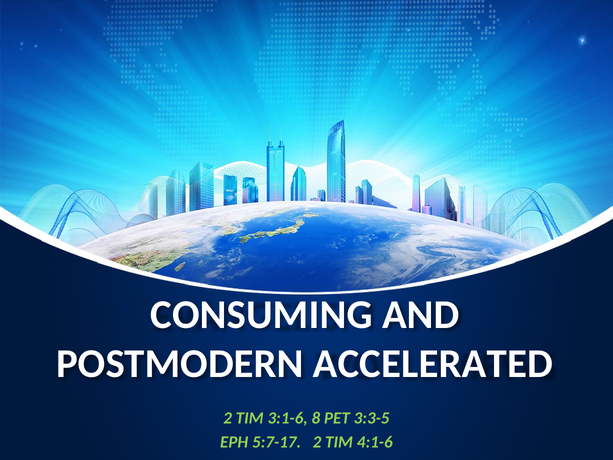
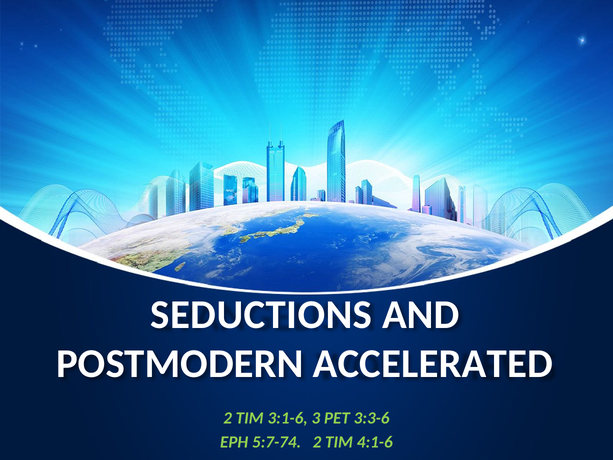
CONSUMING: CONSUMING -> SEDUCTIONS (261, 315)
8: 8 -> 3 (316, 418)
3:3-5: 3:3-5 -> 3:3-6 (372, 418)
5:7-17: 5:7-17 -> 5:7-74 (277, 442)
